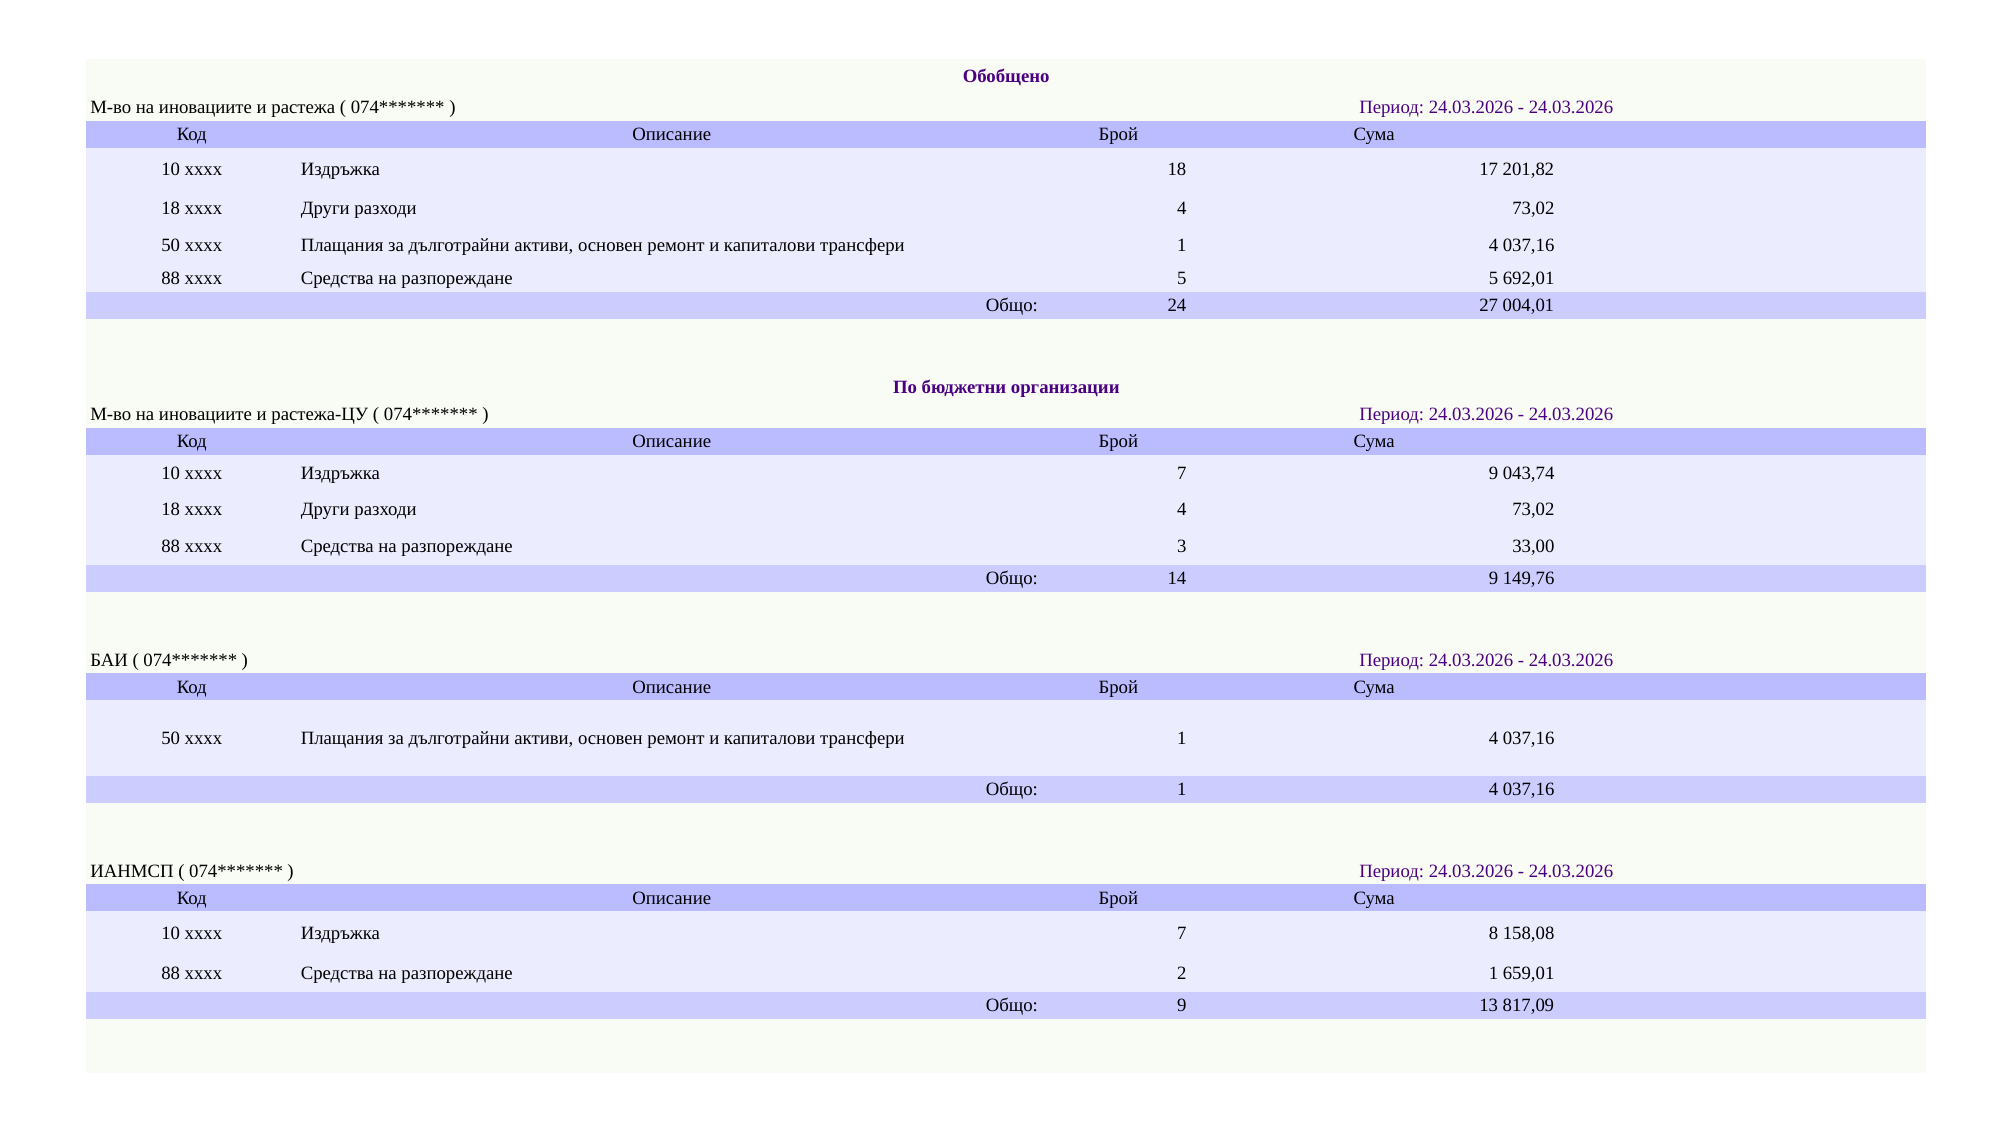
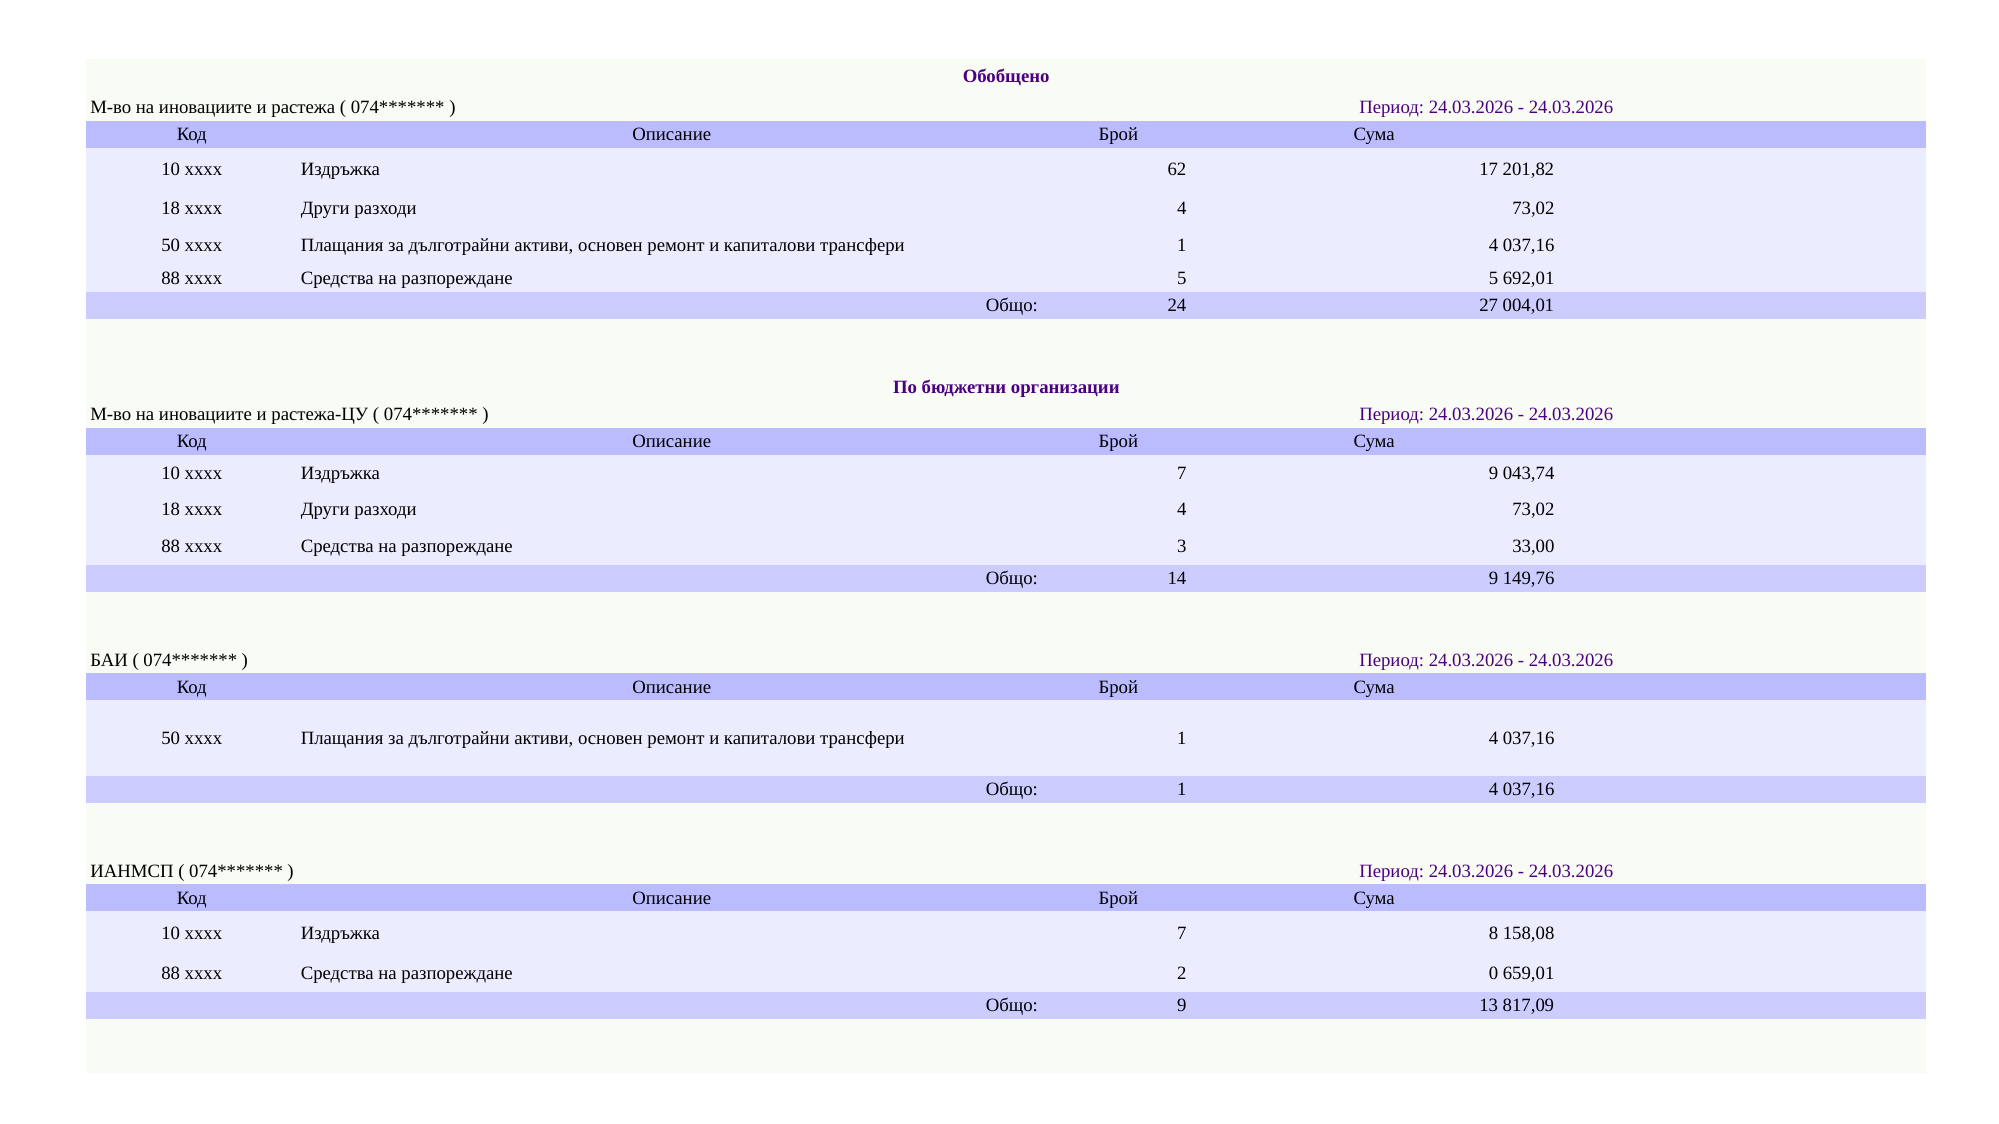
Издръжка 18: 18 -> 62 (1177, 169)
2 1: 1 -> 0 (1493, 974)
